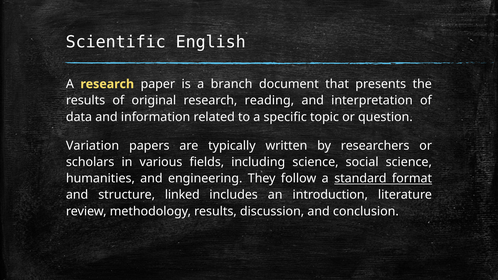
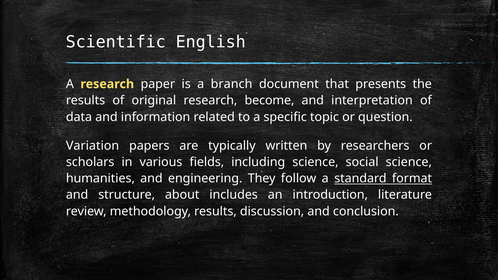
reading: reading -> become (269, 101)
linked: linked -> about (182, 195)
